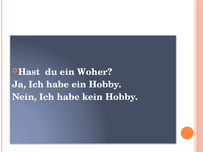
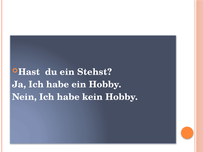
Woher: Woher -> Stehst (95, 72)
